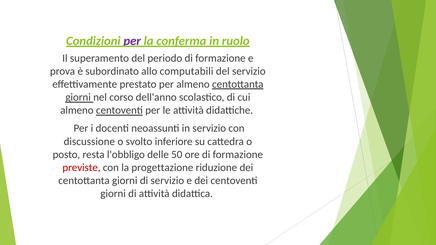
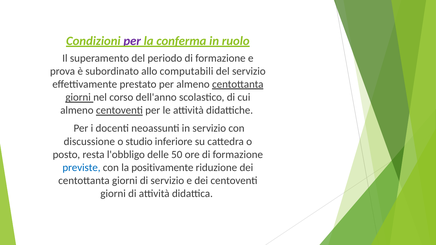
svolto: svolto -> studio (139, 142)
previste colour: red -> blue (81, 168)
progettazione: progettazione -> positivamente (162, 168)
